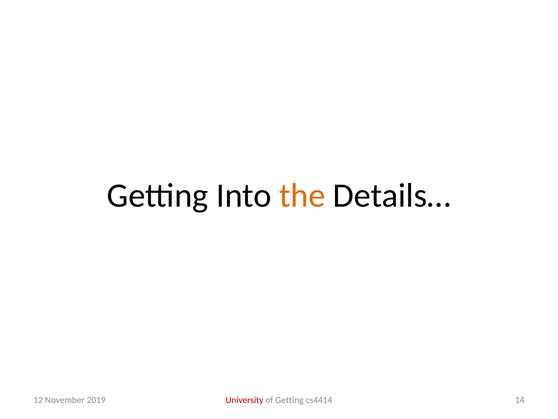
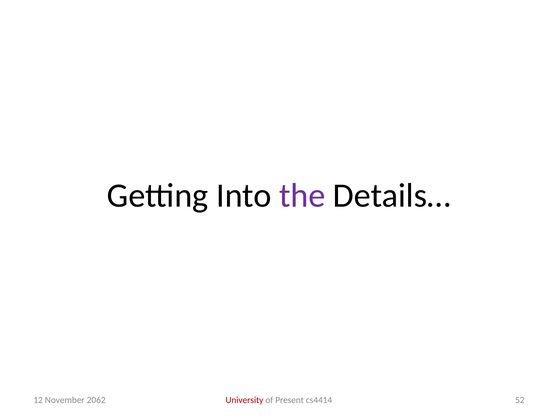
the colour: orange -> purple (302, 195)
of Getting: Getting -> Present (290, 400)
14: 14 -> 52 (520, 400)
2019: 2019 -> 2062 (96, 400)
